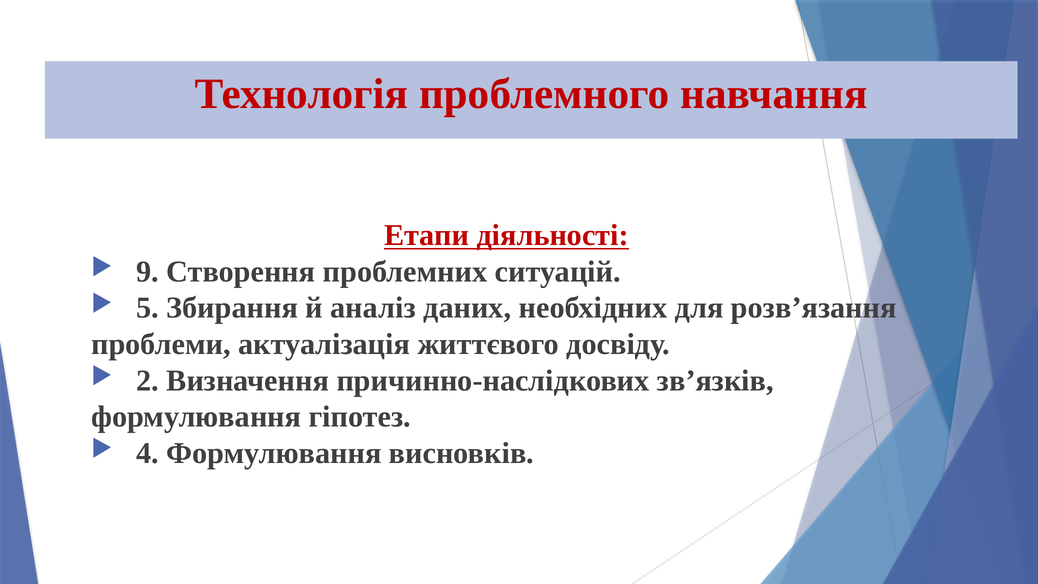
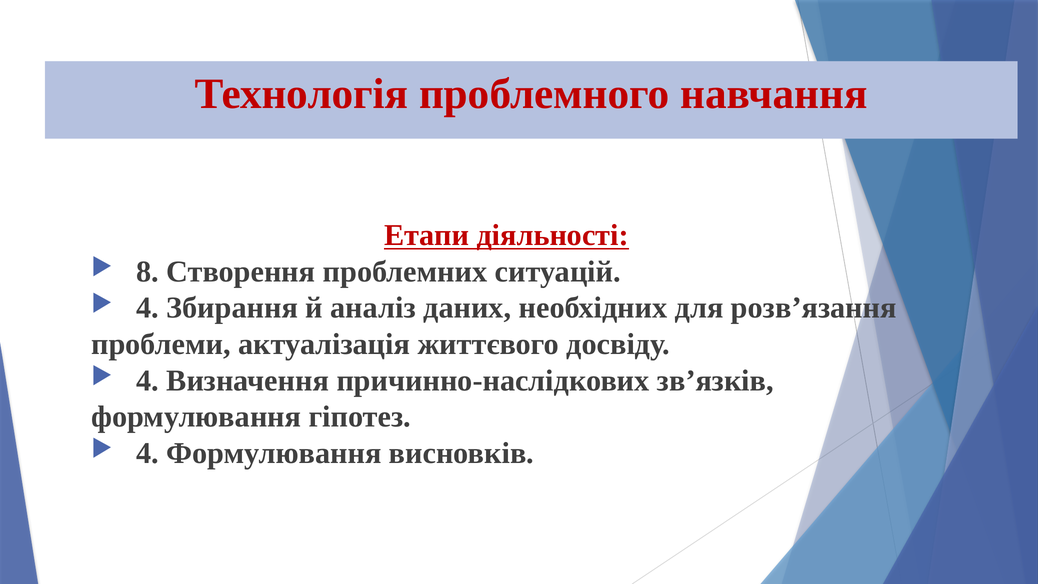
9: 9 -> 8 (148, 272)
5: 5 -> 4 (148, 308)
2: 2 -> 4 (148, 380)
